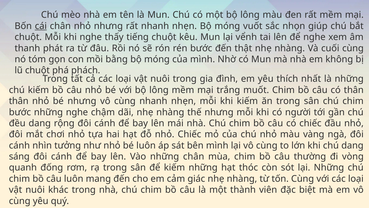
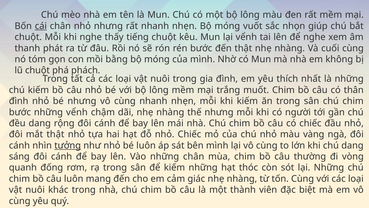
thân: thân -> đình (19, 101)
những nghe: nghe -> vểnh (77, 112)
mắt chơi: chơi -> thật (55, 134)
tưởng underline: none -> present (68, 145)
